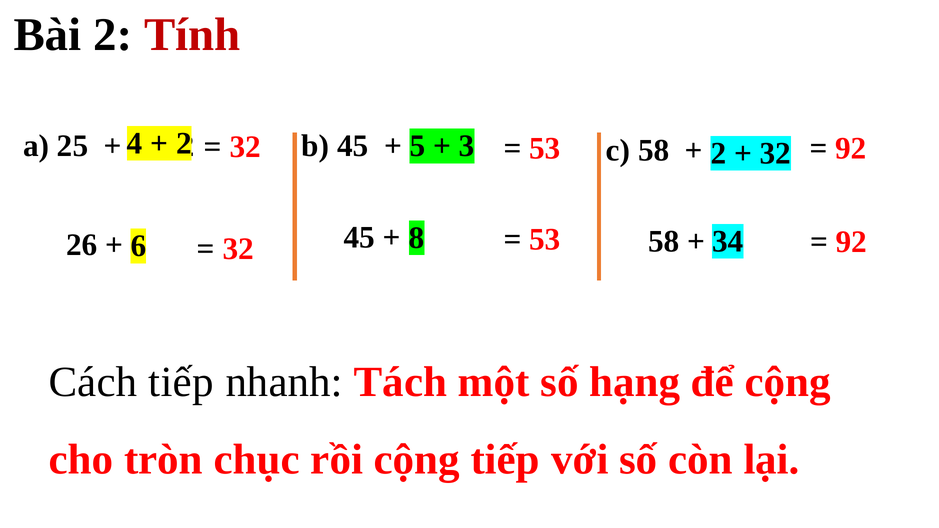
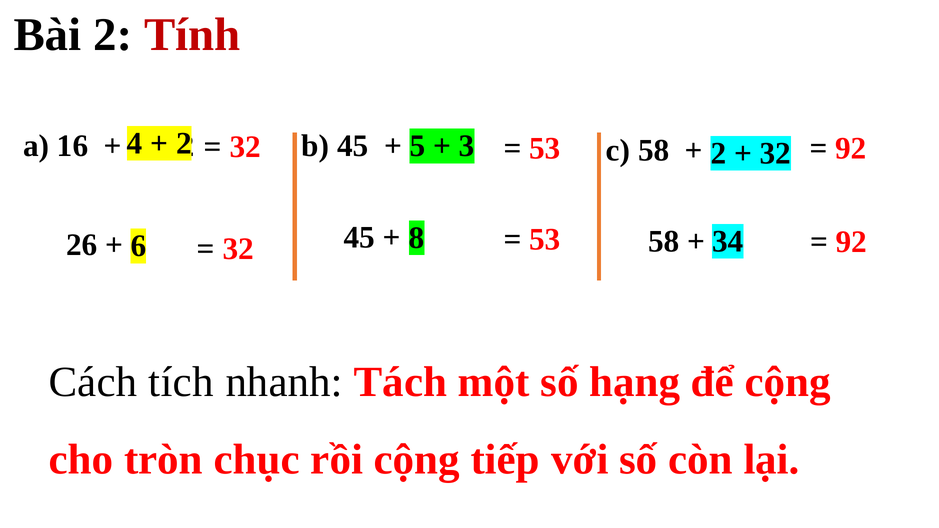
25: 25 -> 16 (73, 146)
Cách tiếp: tiếp -> tích (181, 382)
